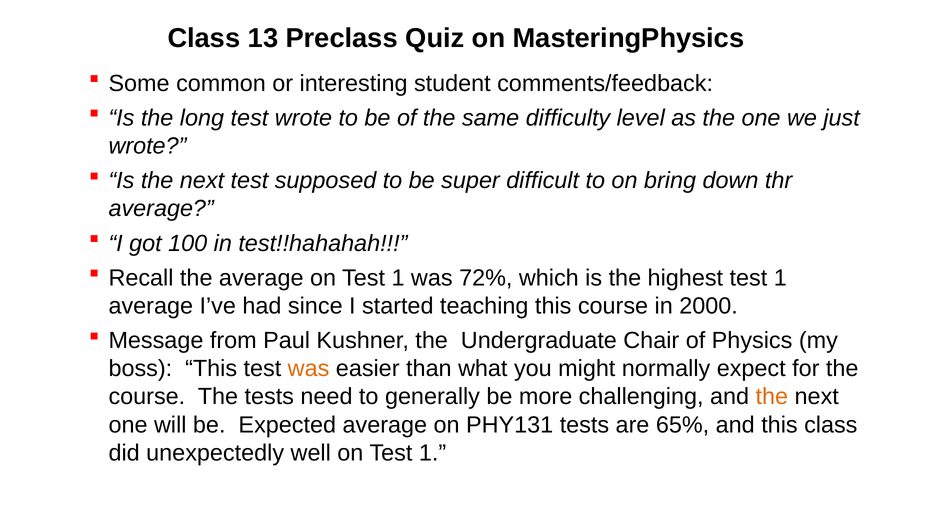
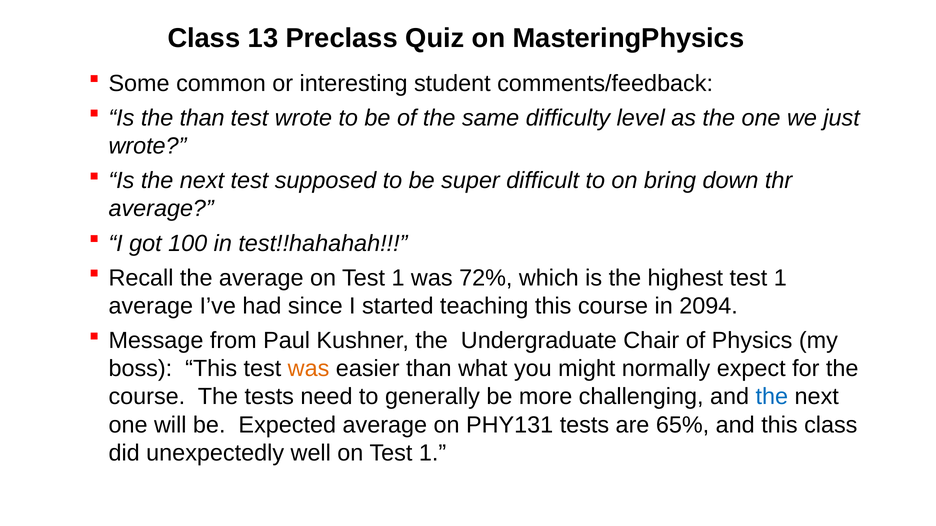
the long: long -> than (202, 118)
2000: 2000 -> 2094 (709, 306)
the colour: orange -> blue (772, 397)
